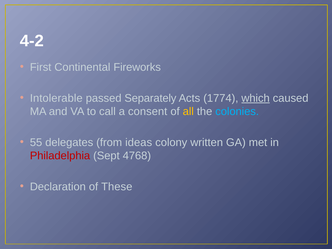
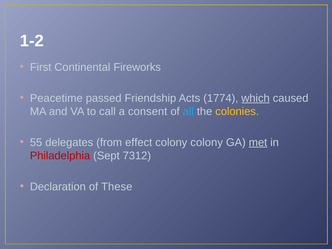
4-2: 4-2 -> 1-2 (32, 41)
Intolerable: Intolerable -> Peacetime (56, 98)
Separately: Separately -> Friendship (150, 98)
all colour: yellow -> light blue (188, 111)
colonies colour: light blue -> yellow (237, 111)
ideas: ideas -> effect (139, 142)
colony written: written -> colony (207, 142)
met underline: none -> present (258, 142)
4768: 4768 -> 7312 (137, 156)
